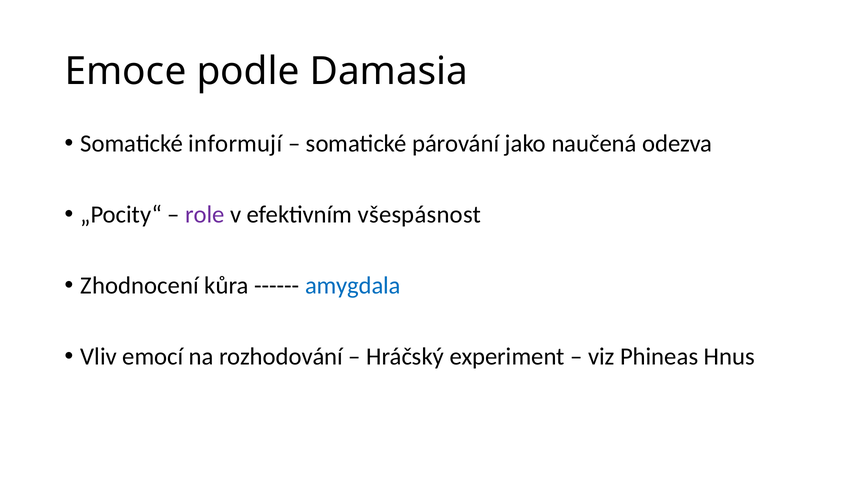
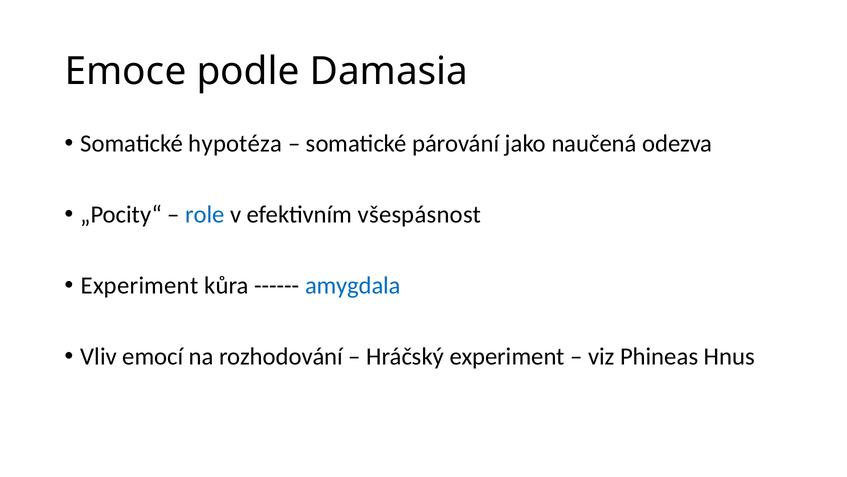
informují: informují -> hypotéza (235, 143)
role colour: purple -> blue (205, 214)
Zhodnocení: Zhodnocení -> Experiment (140, 285)
